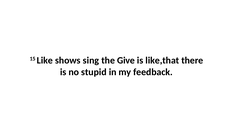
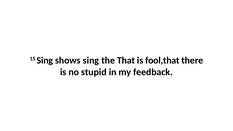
15 Like: Like -> Sing (45, 60)
Give: Give -> That (126, 60)
like,that: like,that -> fool,that (162, 60)
